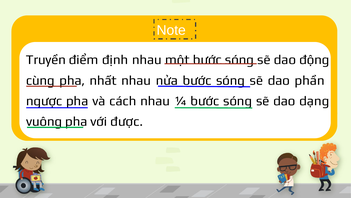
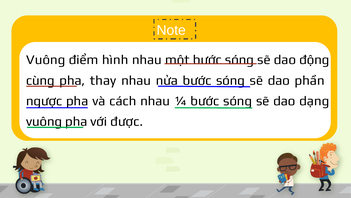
Truyền: Truyền -> Vuông (46, 60)
định: định -> hình (115, 60)
nhất: nhất -> thay (103, 80)
